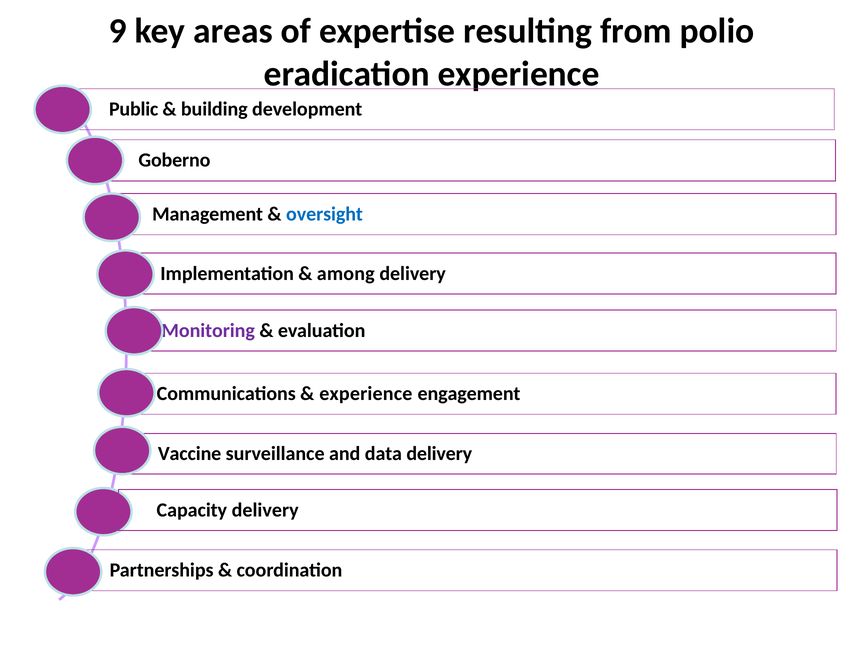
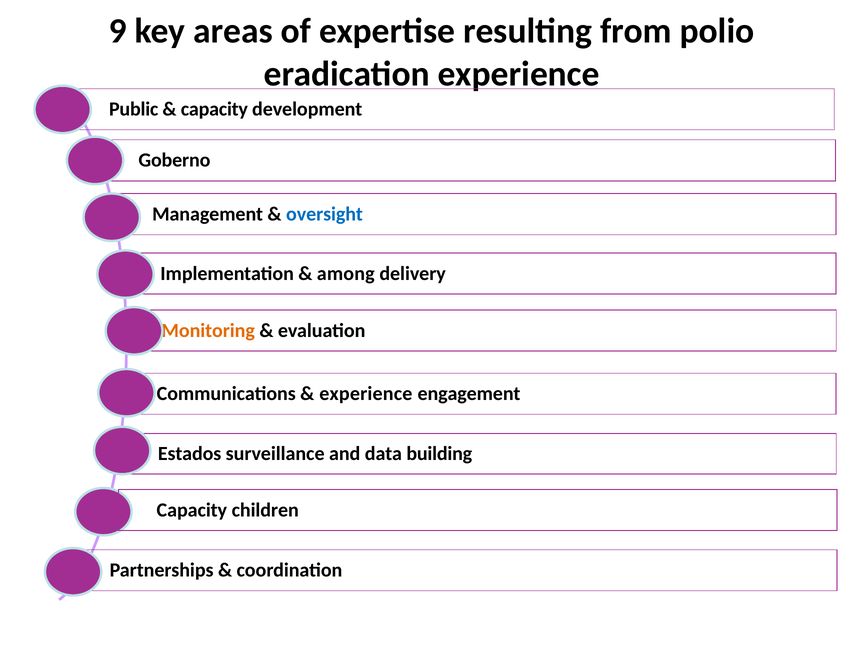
building: building -> capacity (214, 109)
Monitoring colour: purple -> orange (208, 330)
Vaccine: Vaccine -> Estados (190, 454)
data delivery: delivery -> building (439, 454)
Capacity delivery: delivery -> children (265, 510)
